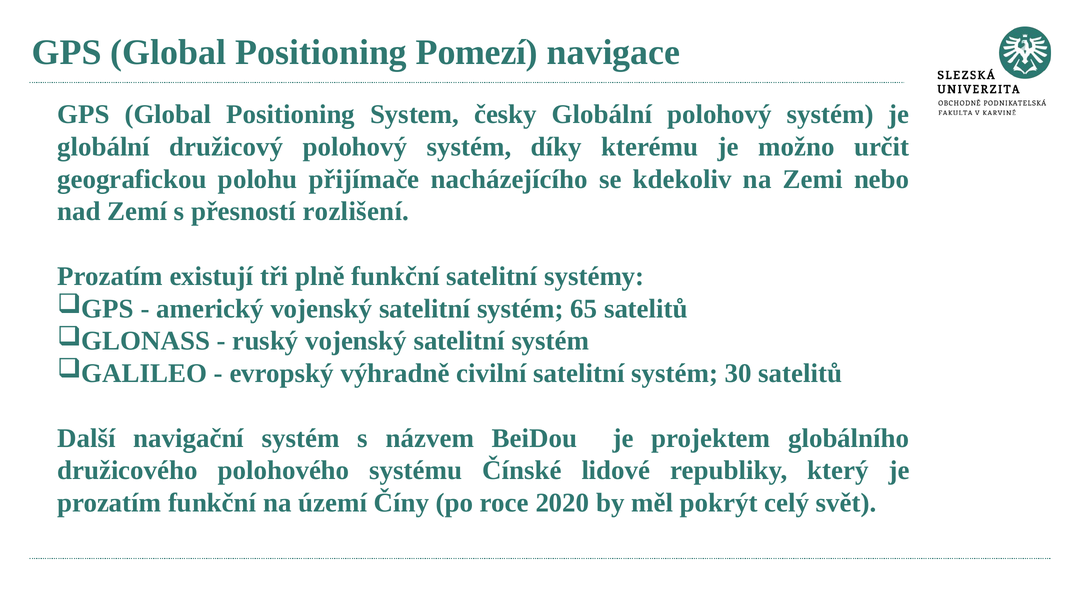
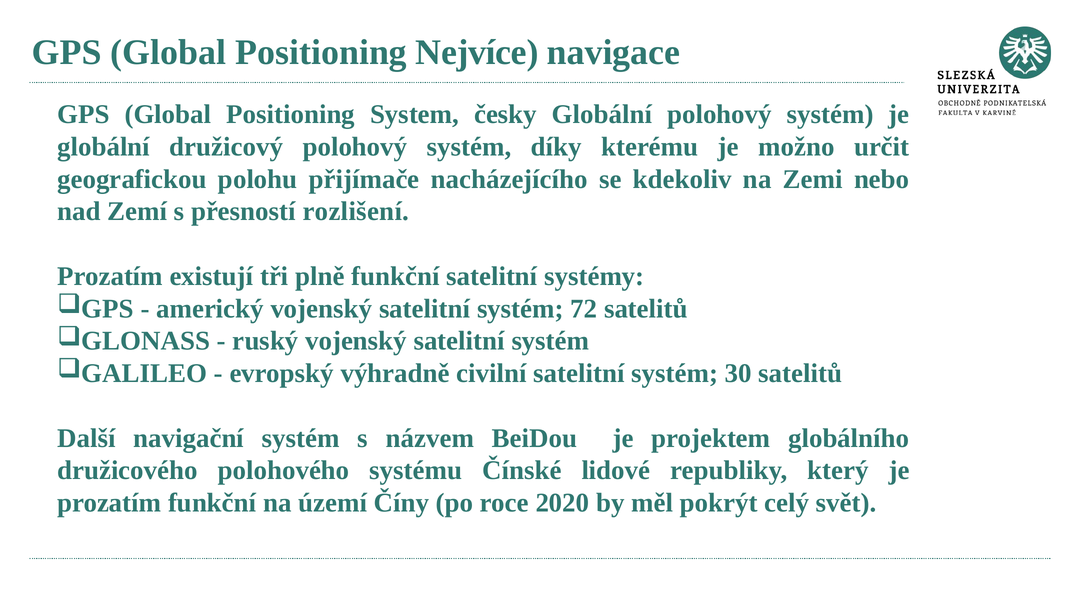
Pomezí: Pomezí -> Nejvíce (477, 52)
65: 65 -> 72 (584, 308)
